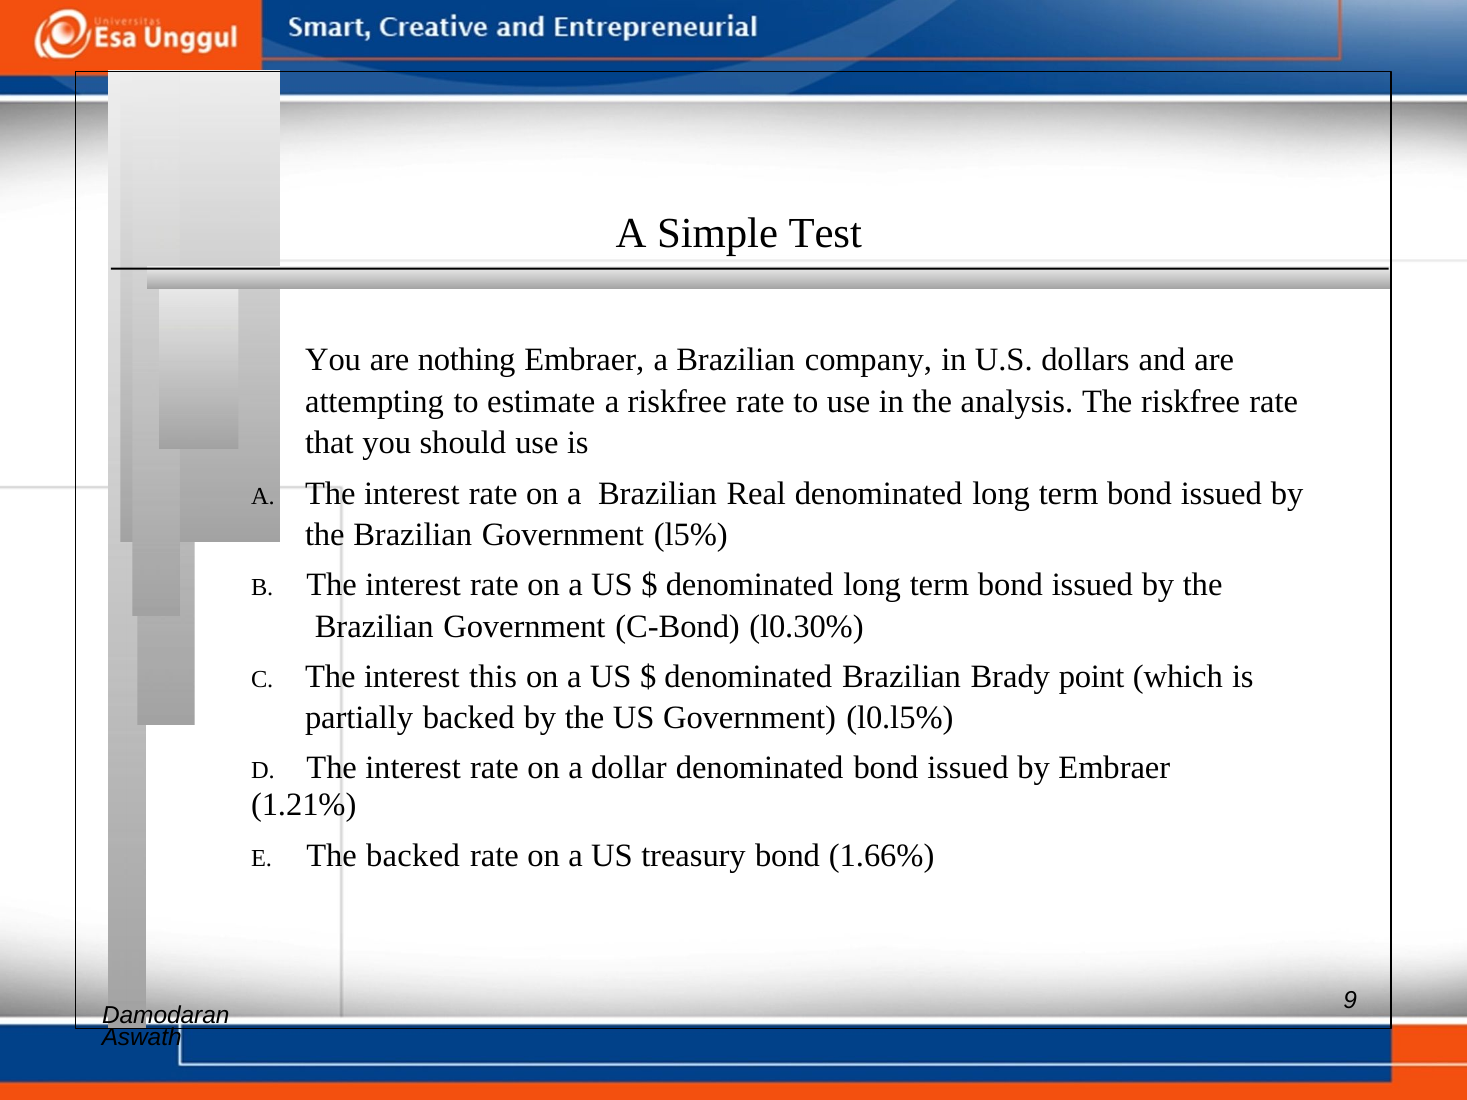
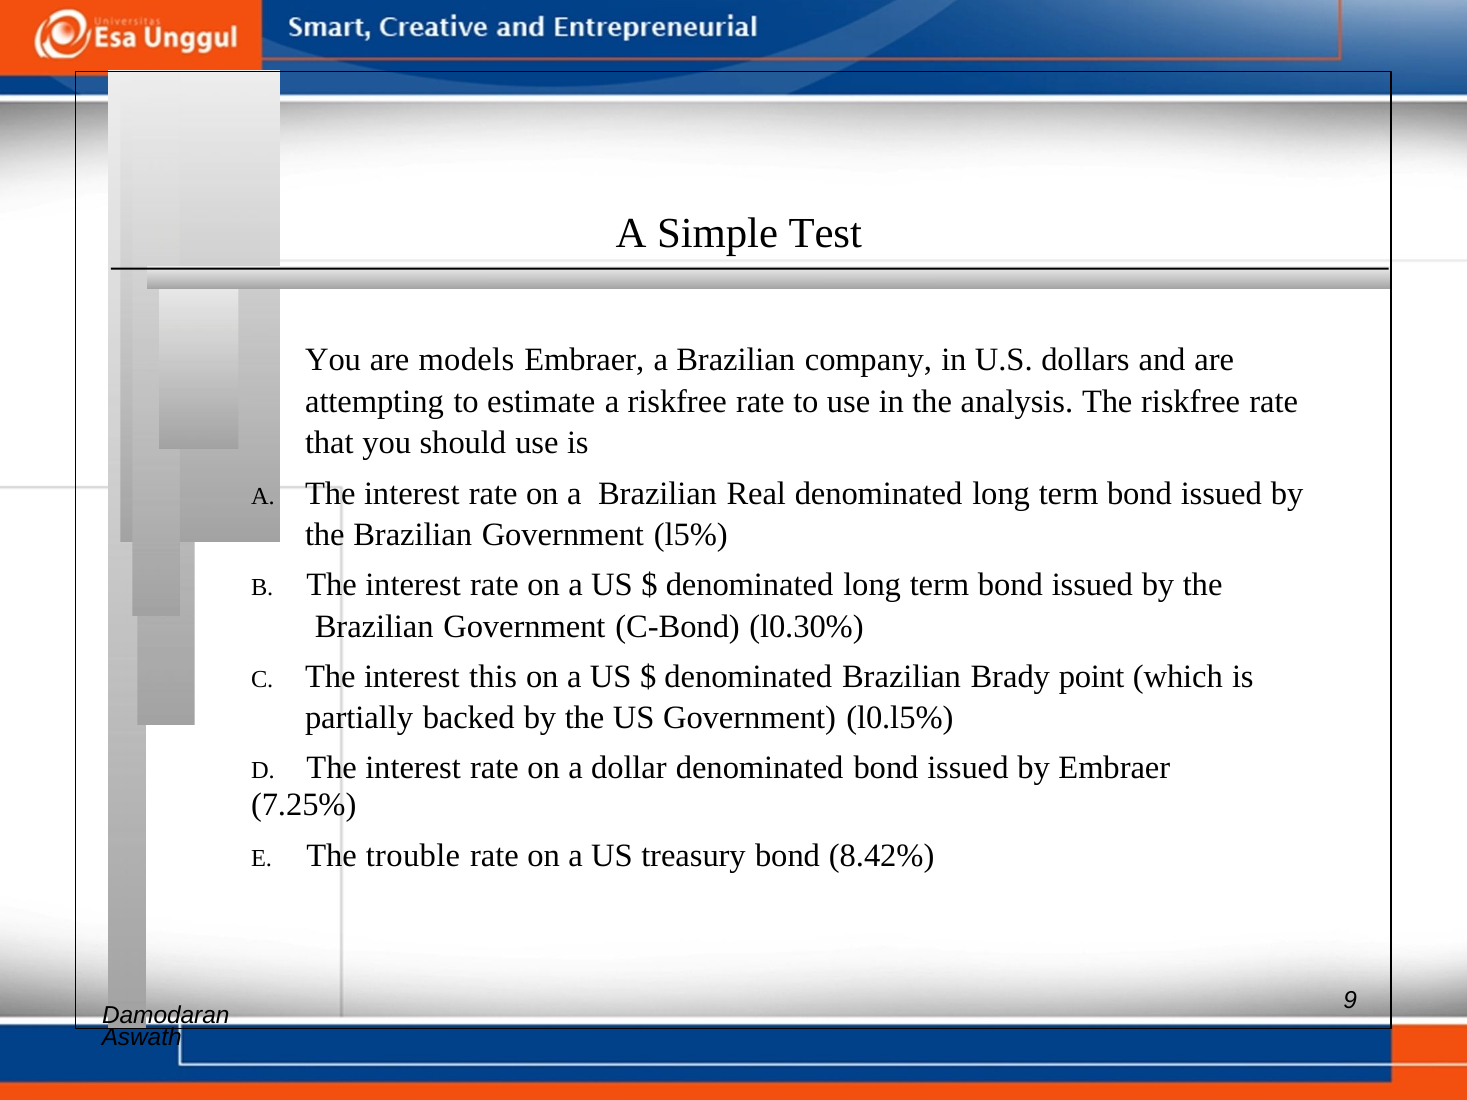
nothing: nothing -> models (466, 360)
1.21%: 1.21% -> 7.25% (304, 805)
The backed: backed -> trouble (413, 856)
1.66%: 1.66% -> 8.42% (882, 856)
